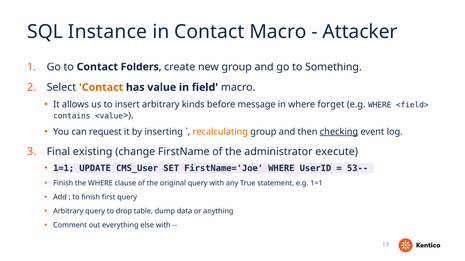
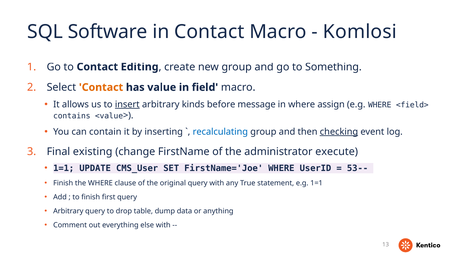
Instance: Instance -> Software (108, 32)
Attacker: Attacker -> Komlosi (360, 32)
Folders: Folders -> Editing (140, 67)
insert underline: none -> present (127, 105)
forget: forget -> assign (331, 105)
request: request -> contain (105, 132)
recalculating colour: orange -> blue (220, 132)
